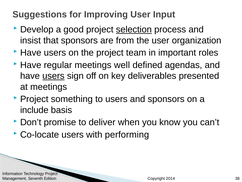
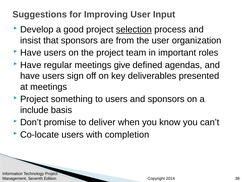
well: well -> give (122, 65)
users underline: present -> none (53, 76)
performing: performing -> completion (127, 134)
